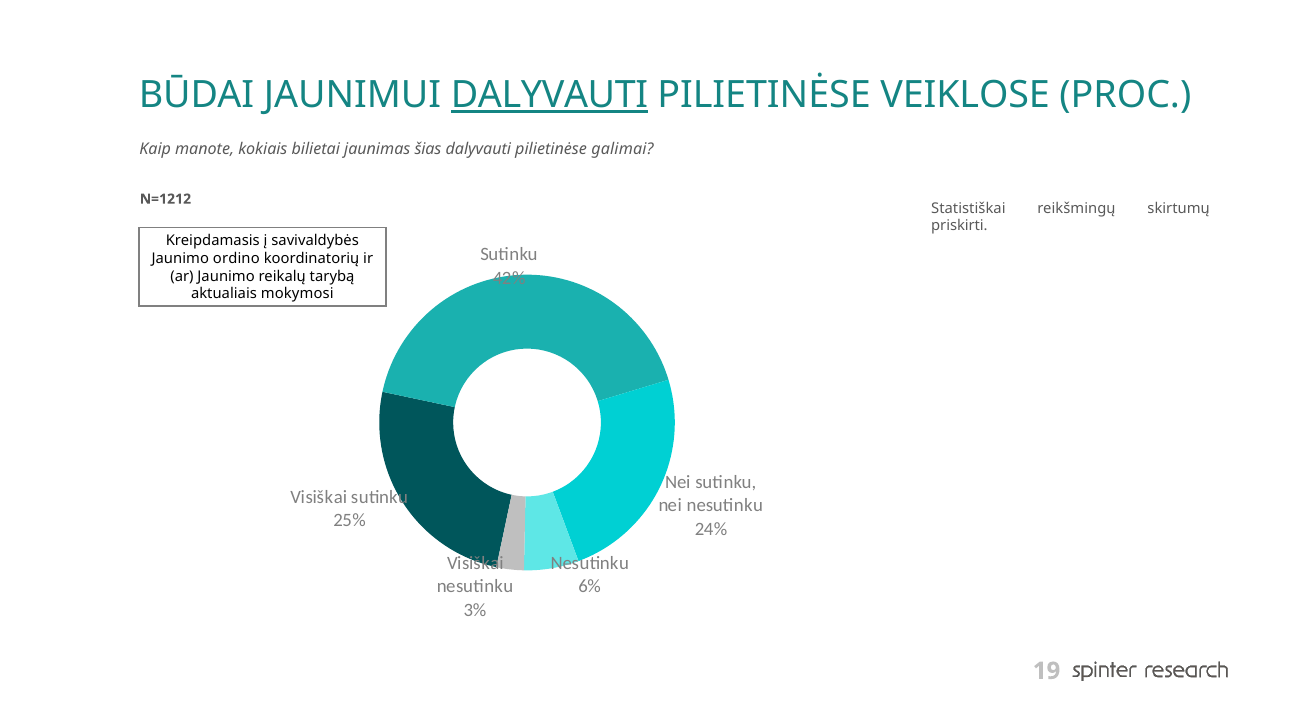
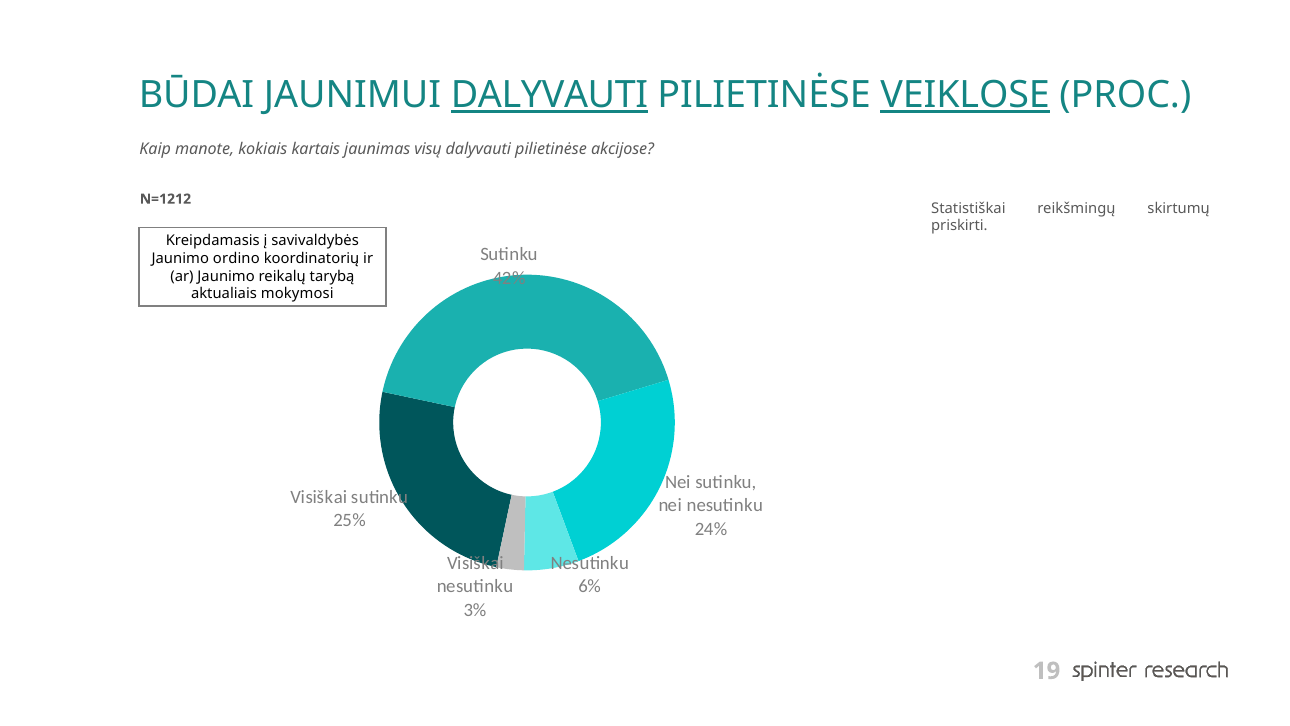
VEIKLOSE underline: none -> present (965, 95)
bilietai: bilietai -> kartais (316, 149)
šias: šias -> visų (428, 149)
galimai: galimai -> akcijose (623, 149)
